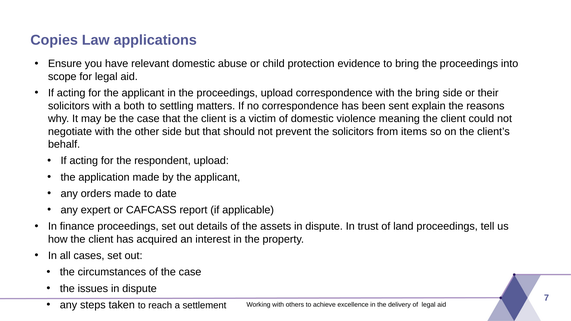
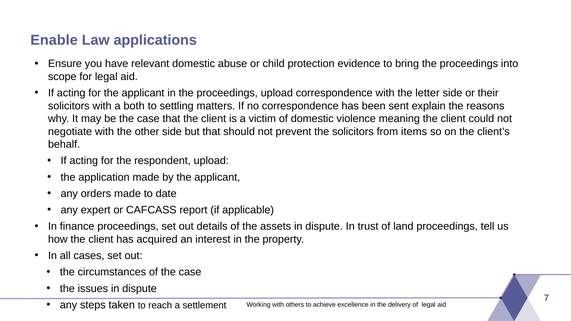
Copies: Copies -> Enable (54, 40)
the bring: bring -> letter (427, 93)
